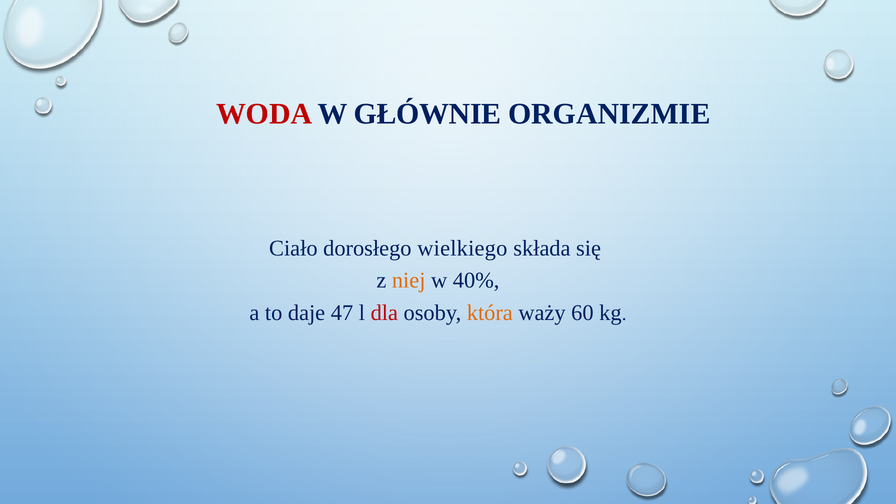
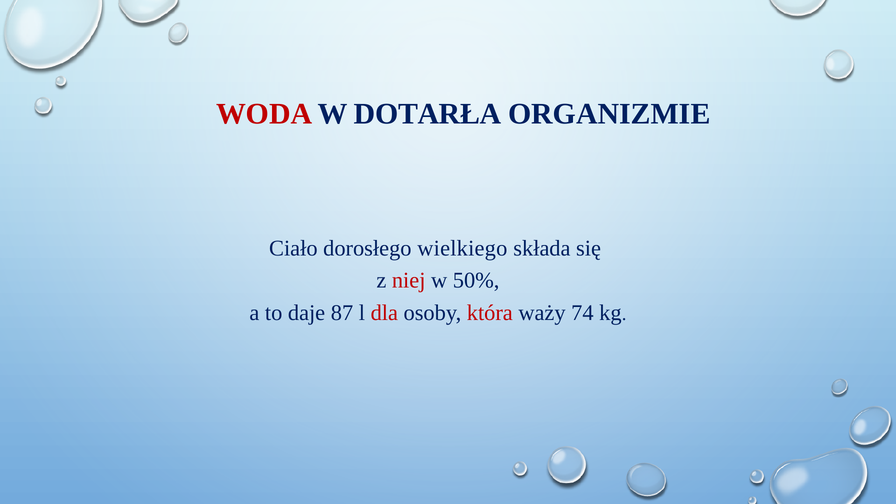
GŁÓWNIE: GŁÓWNIE -> DOTARŁA (428, 114)
niej colour: orange -> red (409, 281)
40%: 40% -> 50% (476, 281)
47: 47 -> 87 (342, 313)
która colour: orange -> red (490, 313)
60: 60 -> 74 (582, 313)
